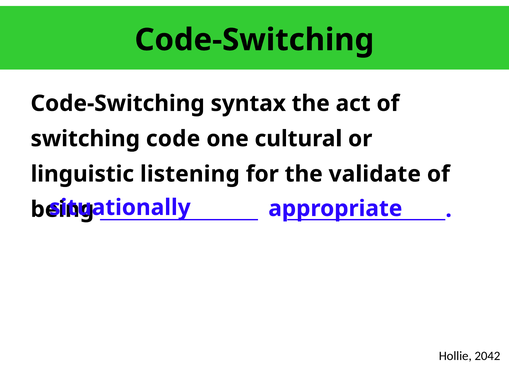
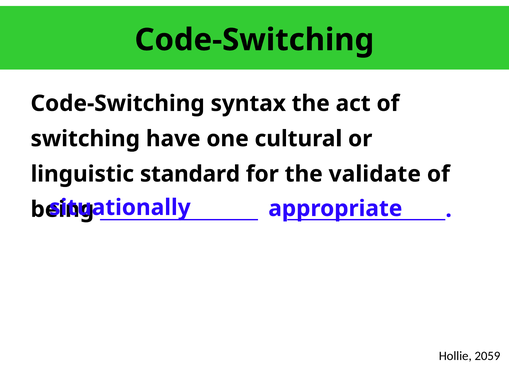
code: code -> have (173, 139)
listening: listening -> standard (190, 174)
2042: 2042 -> 2059 (487, 356)
